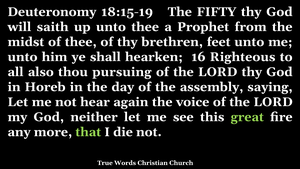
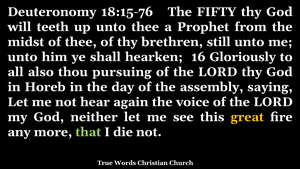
18:15-19: 18:15-19 -> 18:15-76 (127, 12)
saith: saith -> teeth (53, 27)
feet: feet -> still (219, 42)
Righteous: Righteous -> Gloriously (243, 57)
great colour: light green -> yellow (247, 117)
